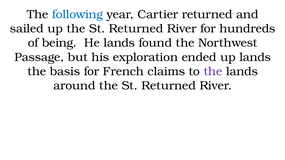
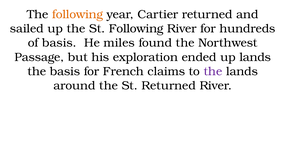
following colour: blue -> orange (77, 14)
up the St Returned: Returned -> Following (136, 29)
of being: being -> basis (59, 43)
He lands: lands -> miles (119, 43)
